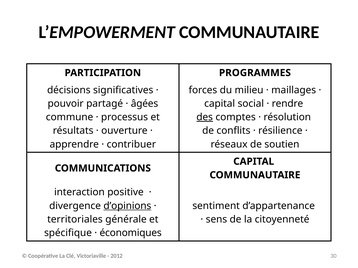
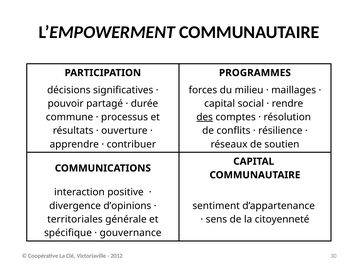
âgées: âgées -> durée (144, 104)
d’opinions underline: present -> none (127, 206)
économiques: économiques -> gouvernance (131, 233)
